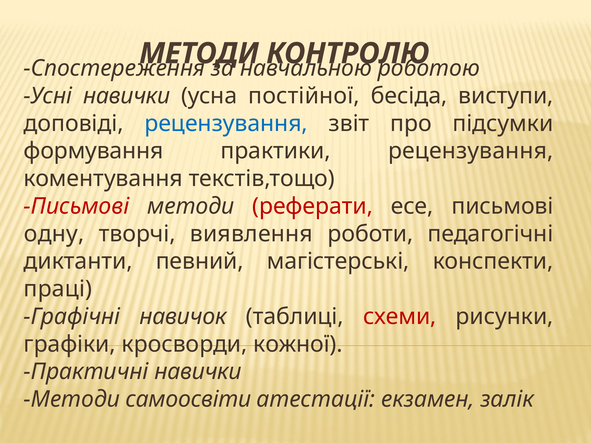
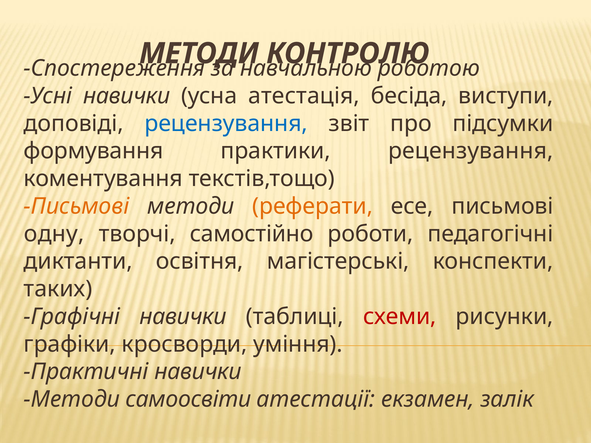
постійної: постійної -> атестація (304, 96)
Письмові colour: red -> orange (76, 206)
реферати colour: red -> orange (313, 206)
виявлення: виявлення -> самостійно (252, 234)
певний: певний -> освітня (200, 262)
праці: праці -> таких (58, 289)
Графічні навичок: навичок -> навички (183, 317)
кожної: кожної -> уміння (298, 344)
